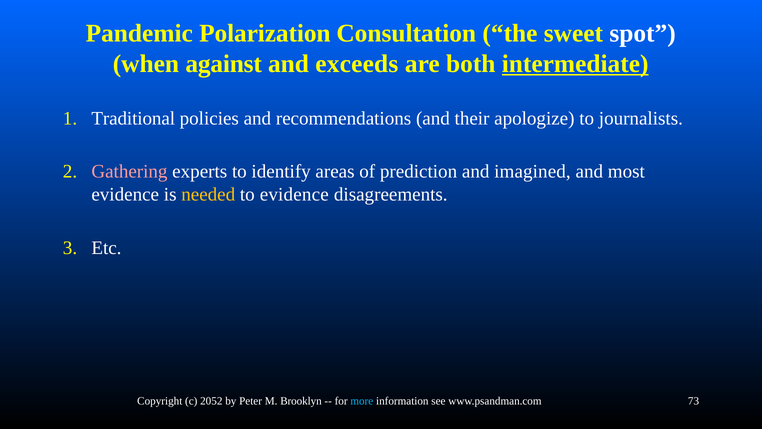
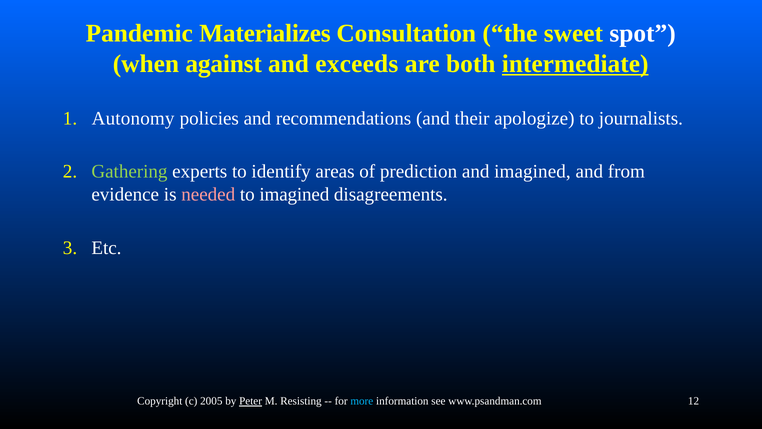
Polarization: Polarization -> Materializes (265, 33)
Traditional: Traditional -> Autonomy (133, 118)
Gathering colour: pink -> light green (129, 172)
most: most -> from (626, 172)
needed colour: yellow -> pink (208, 194)
to evidence: evidence -> imagined (294, 194)
2052: 2052 -> 2005 (211, 401)
Peter underline: none -> present (251, 401)
Brooklyn: Brooklyn -> Resisting (301, 401)
73: 73 -> 12 (694, 401)
